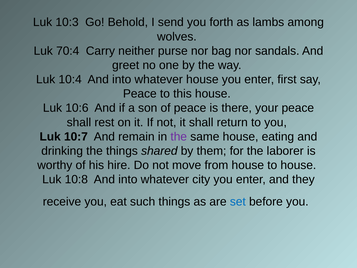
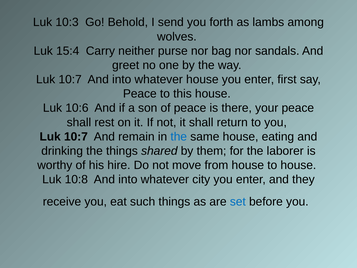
70:4: 70:4 -> 15:4 (68, 51)
10:4: 10:4 -> 10:7 (70, 79)
the colour: purple -> blue (179, 136)
